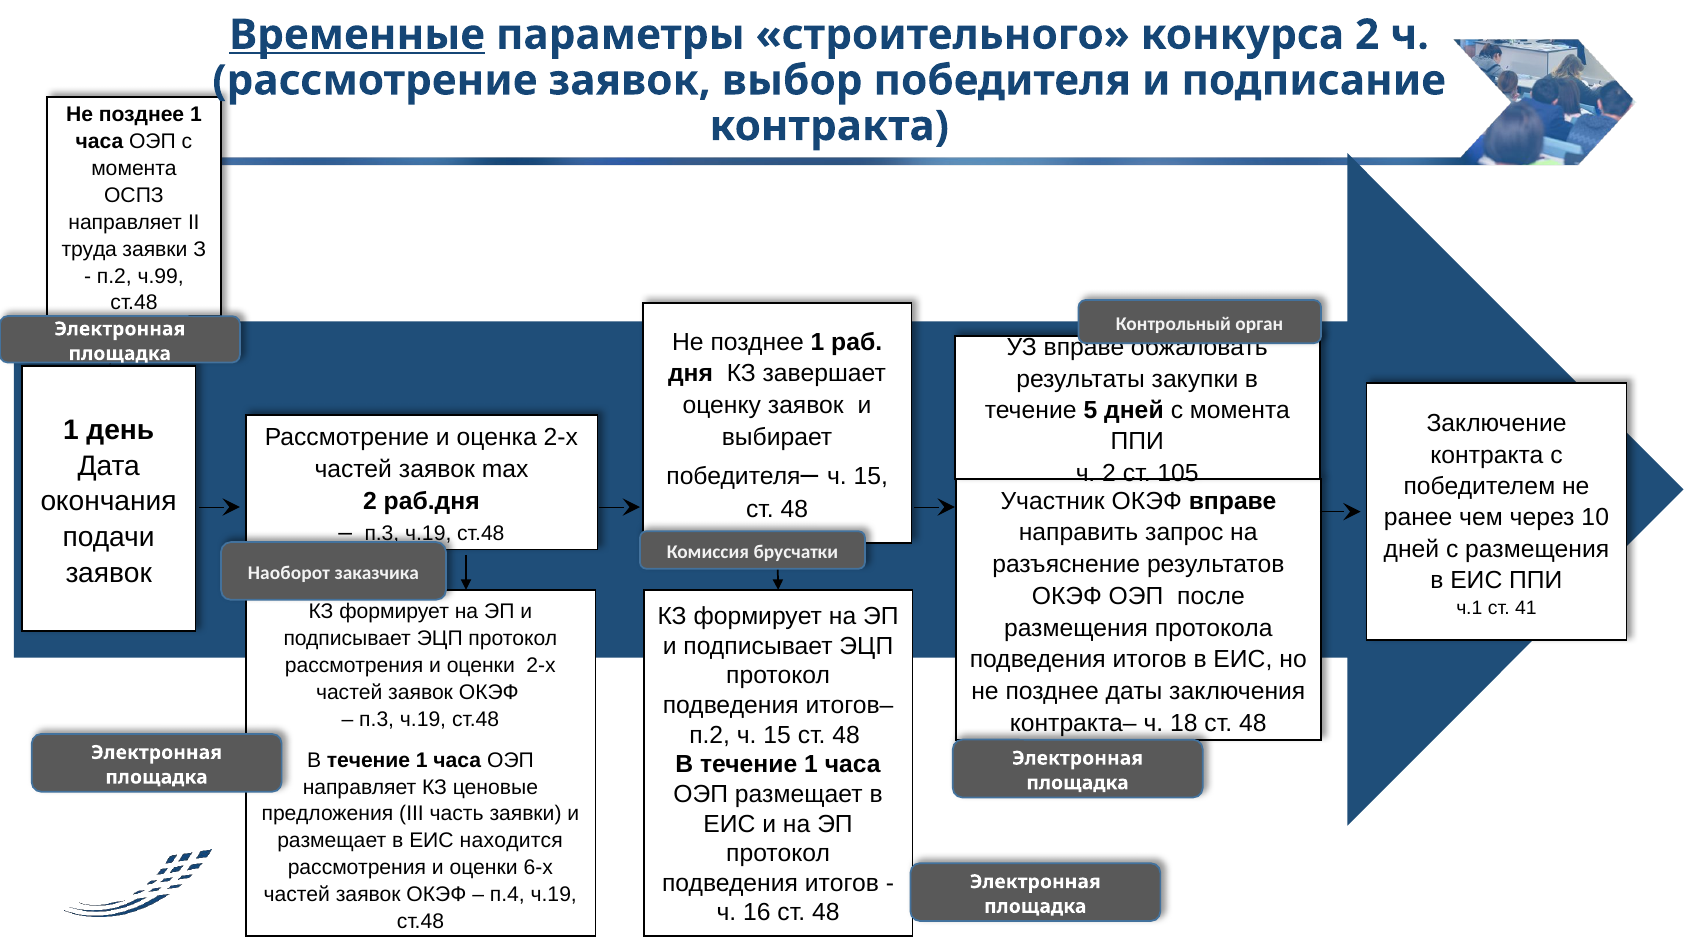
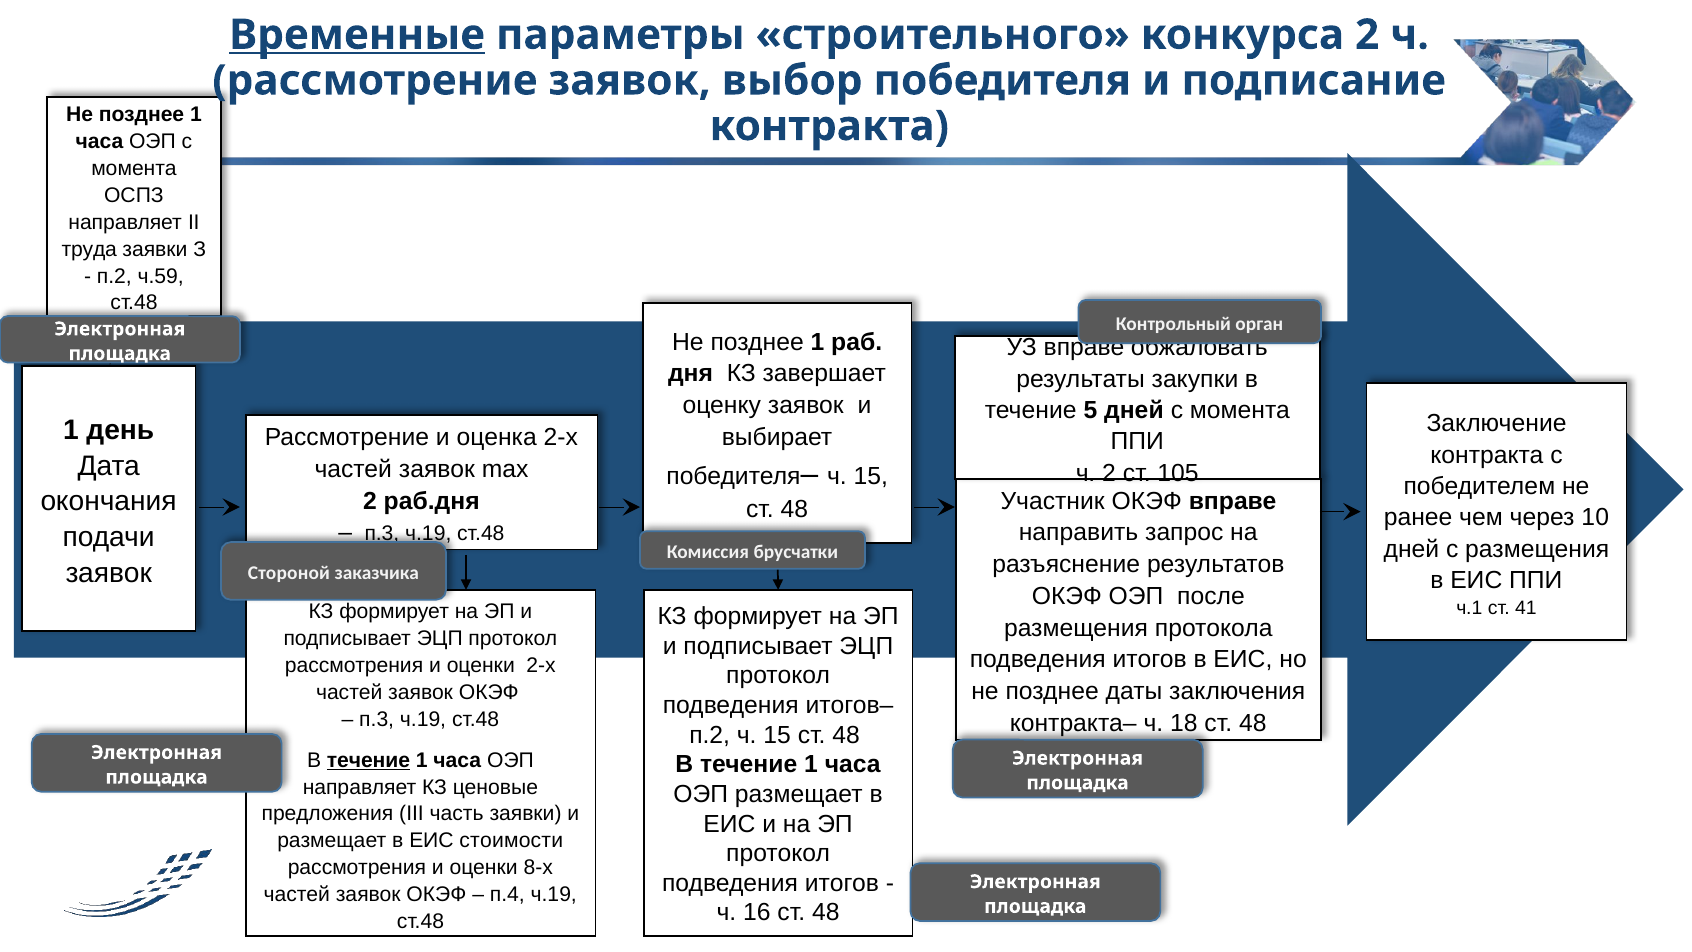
ч.99: ч.99 -> ч.59 (161, 276)
Наоборот: Наоборот -> Стороной (289, 573)
течение underline: none -> present (369, 760)
находится: находится -> стоимости (511, 841)
6-х: 6-х -> 8-х (538, 867)
